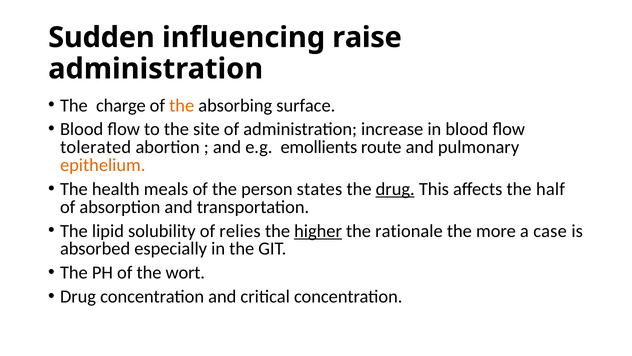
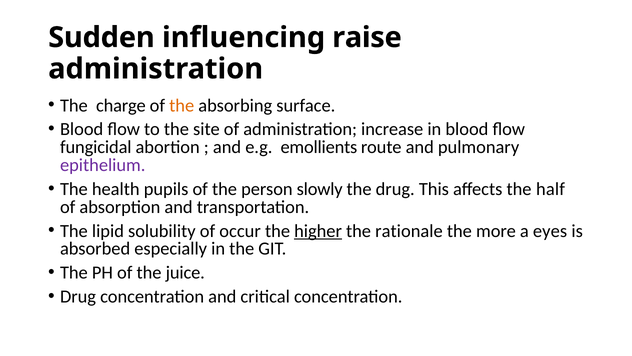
tolerated: tolerated -> fungicidal (96, 147)
epithelium colour: orange -> purple (103, 165)
meals: meals -> pupils (166, 189)
states: states -> slowly (320, 189)
drug underline: present -> none (395, 189)
relies: relies -> occur (240, 231)
case: case -> eyes (550, 231)
wort: wort -> juice (185, 272)
